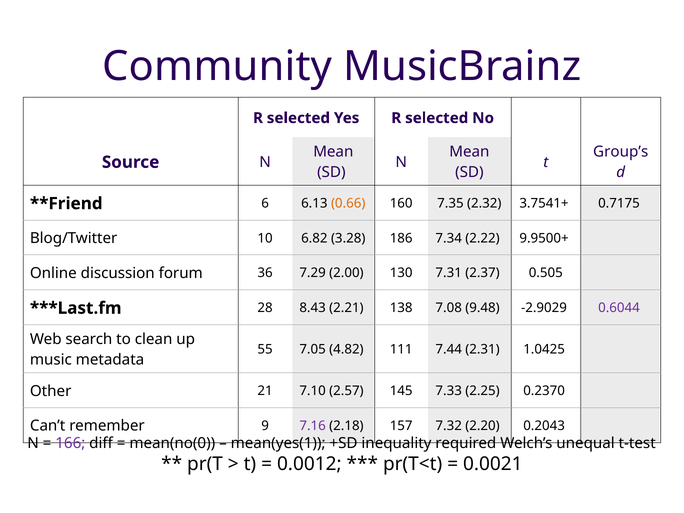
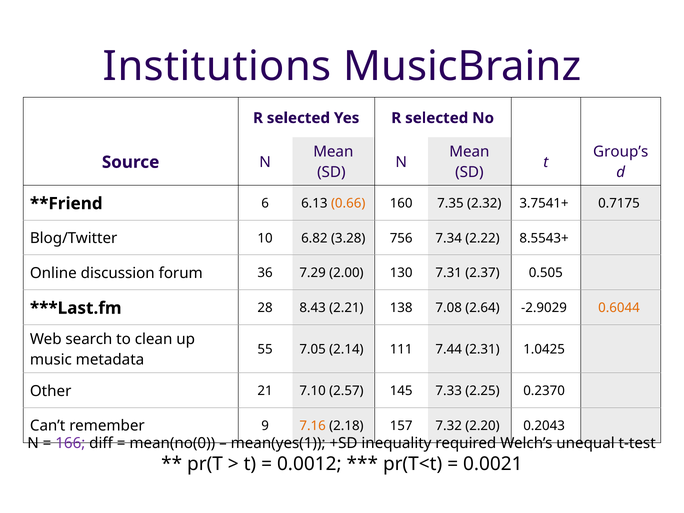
Community: Community -> Institutions (217, 66)
186: 186 -> 756 (401, 238)
9.9500+: 9.9500+ -> 8.5543+ (544, 238)
9.48: 9.48 -> 2.64 (483, 308)
0.6044 colour: purple -> orange (619, 308)
4.82: 4.82 -> 2.14 (346, 349)
7.16 colour: purple -> orange (313, 426)
